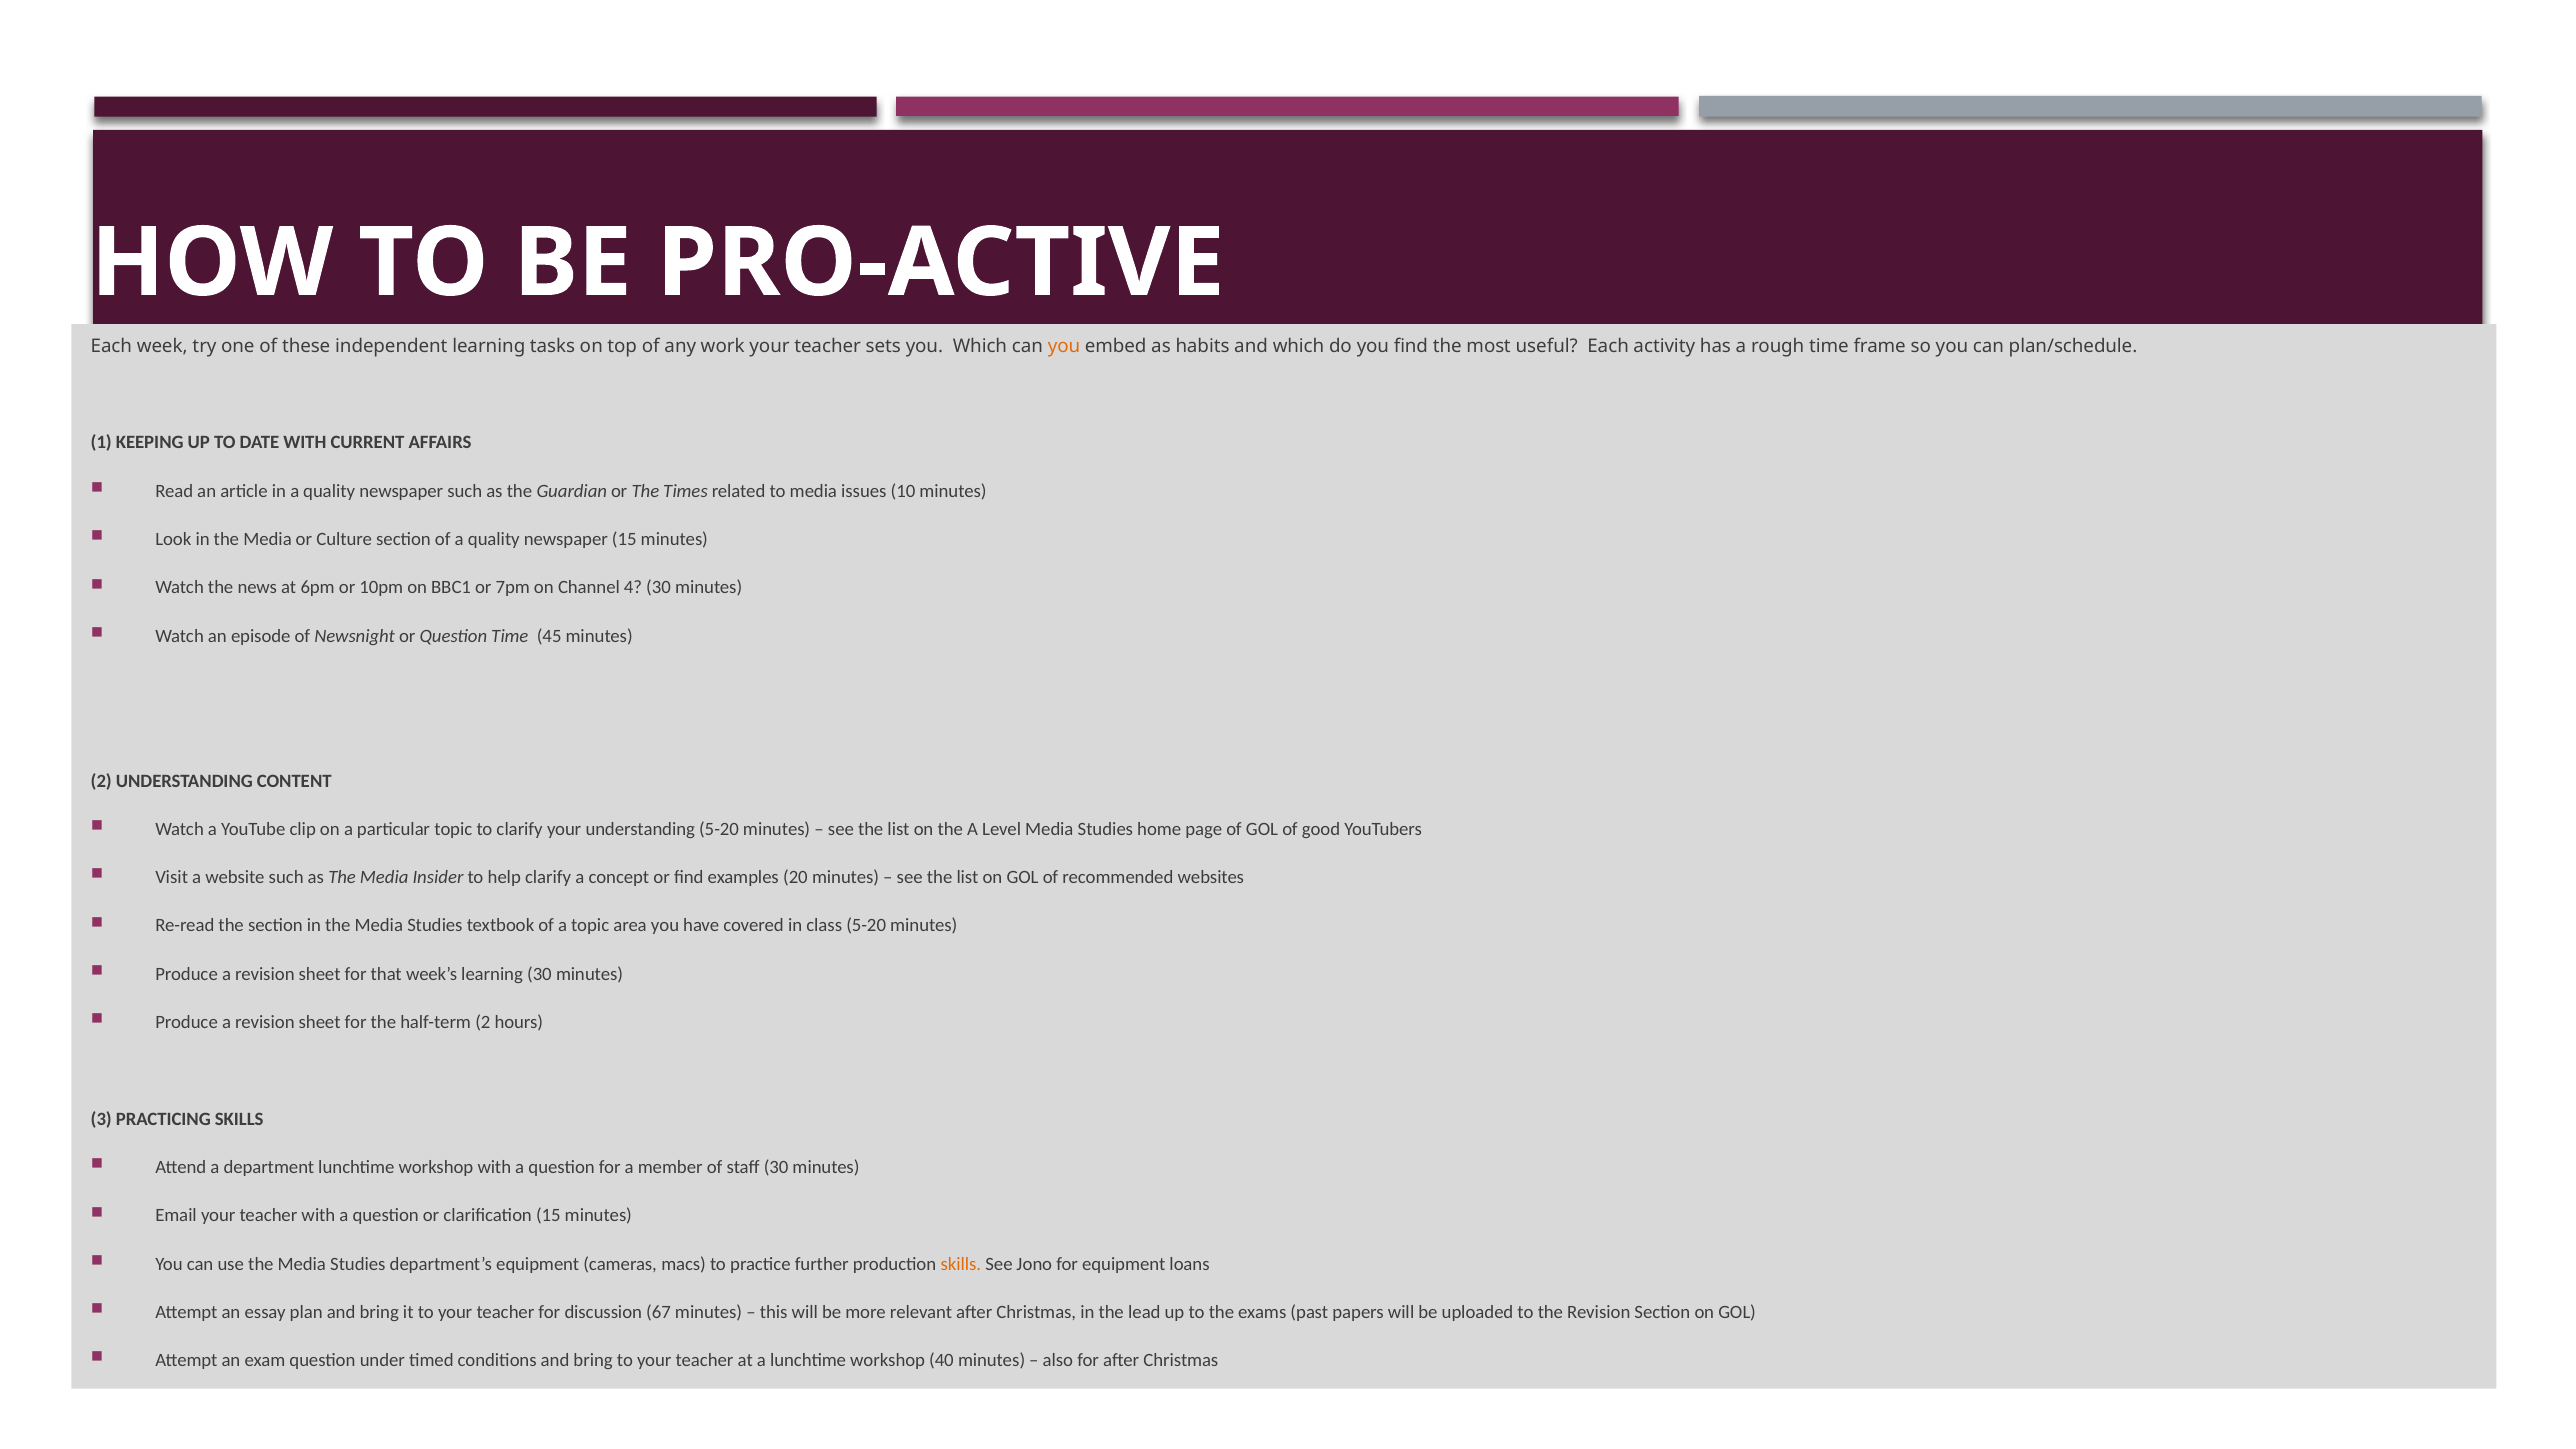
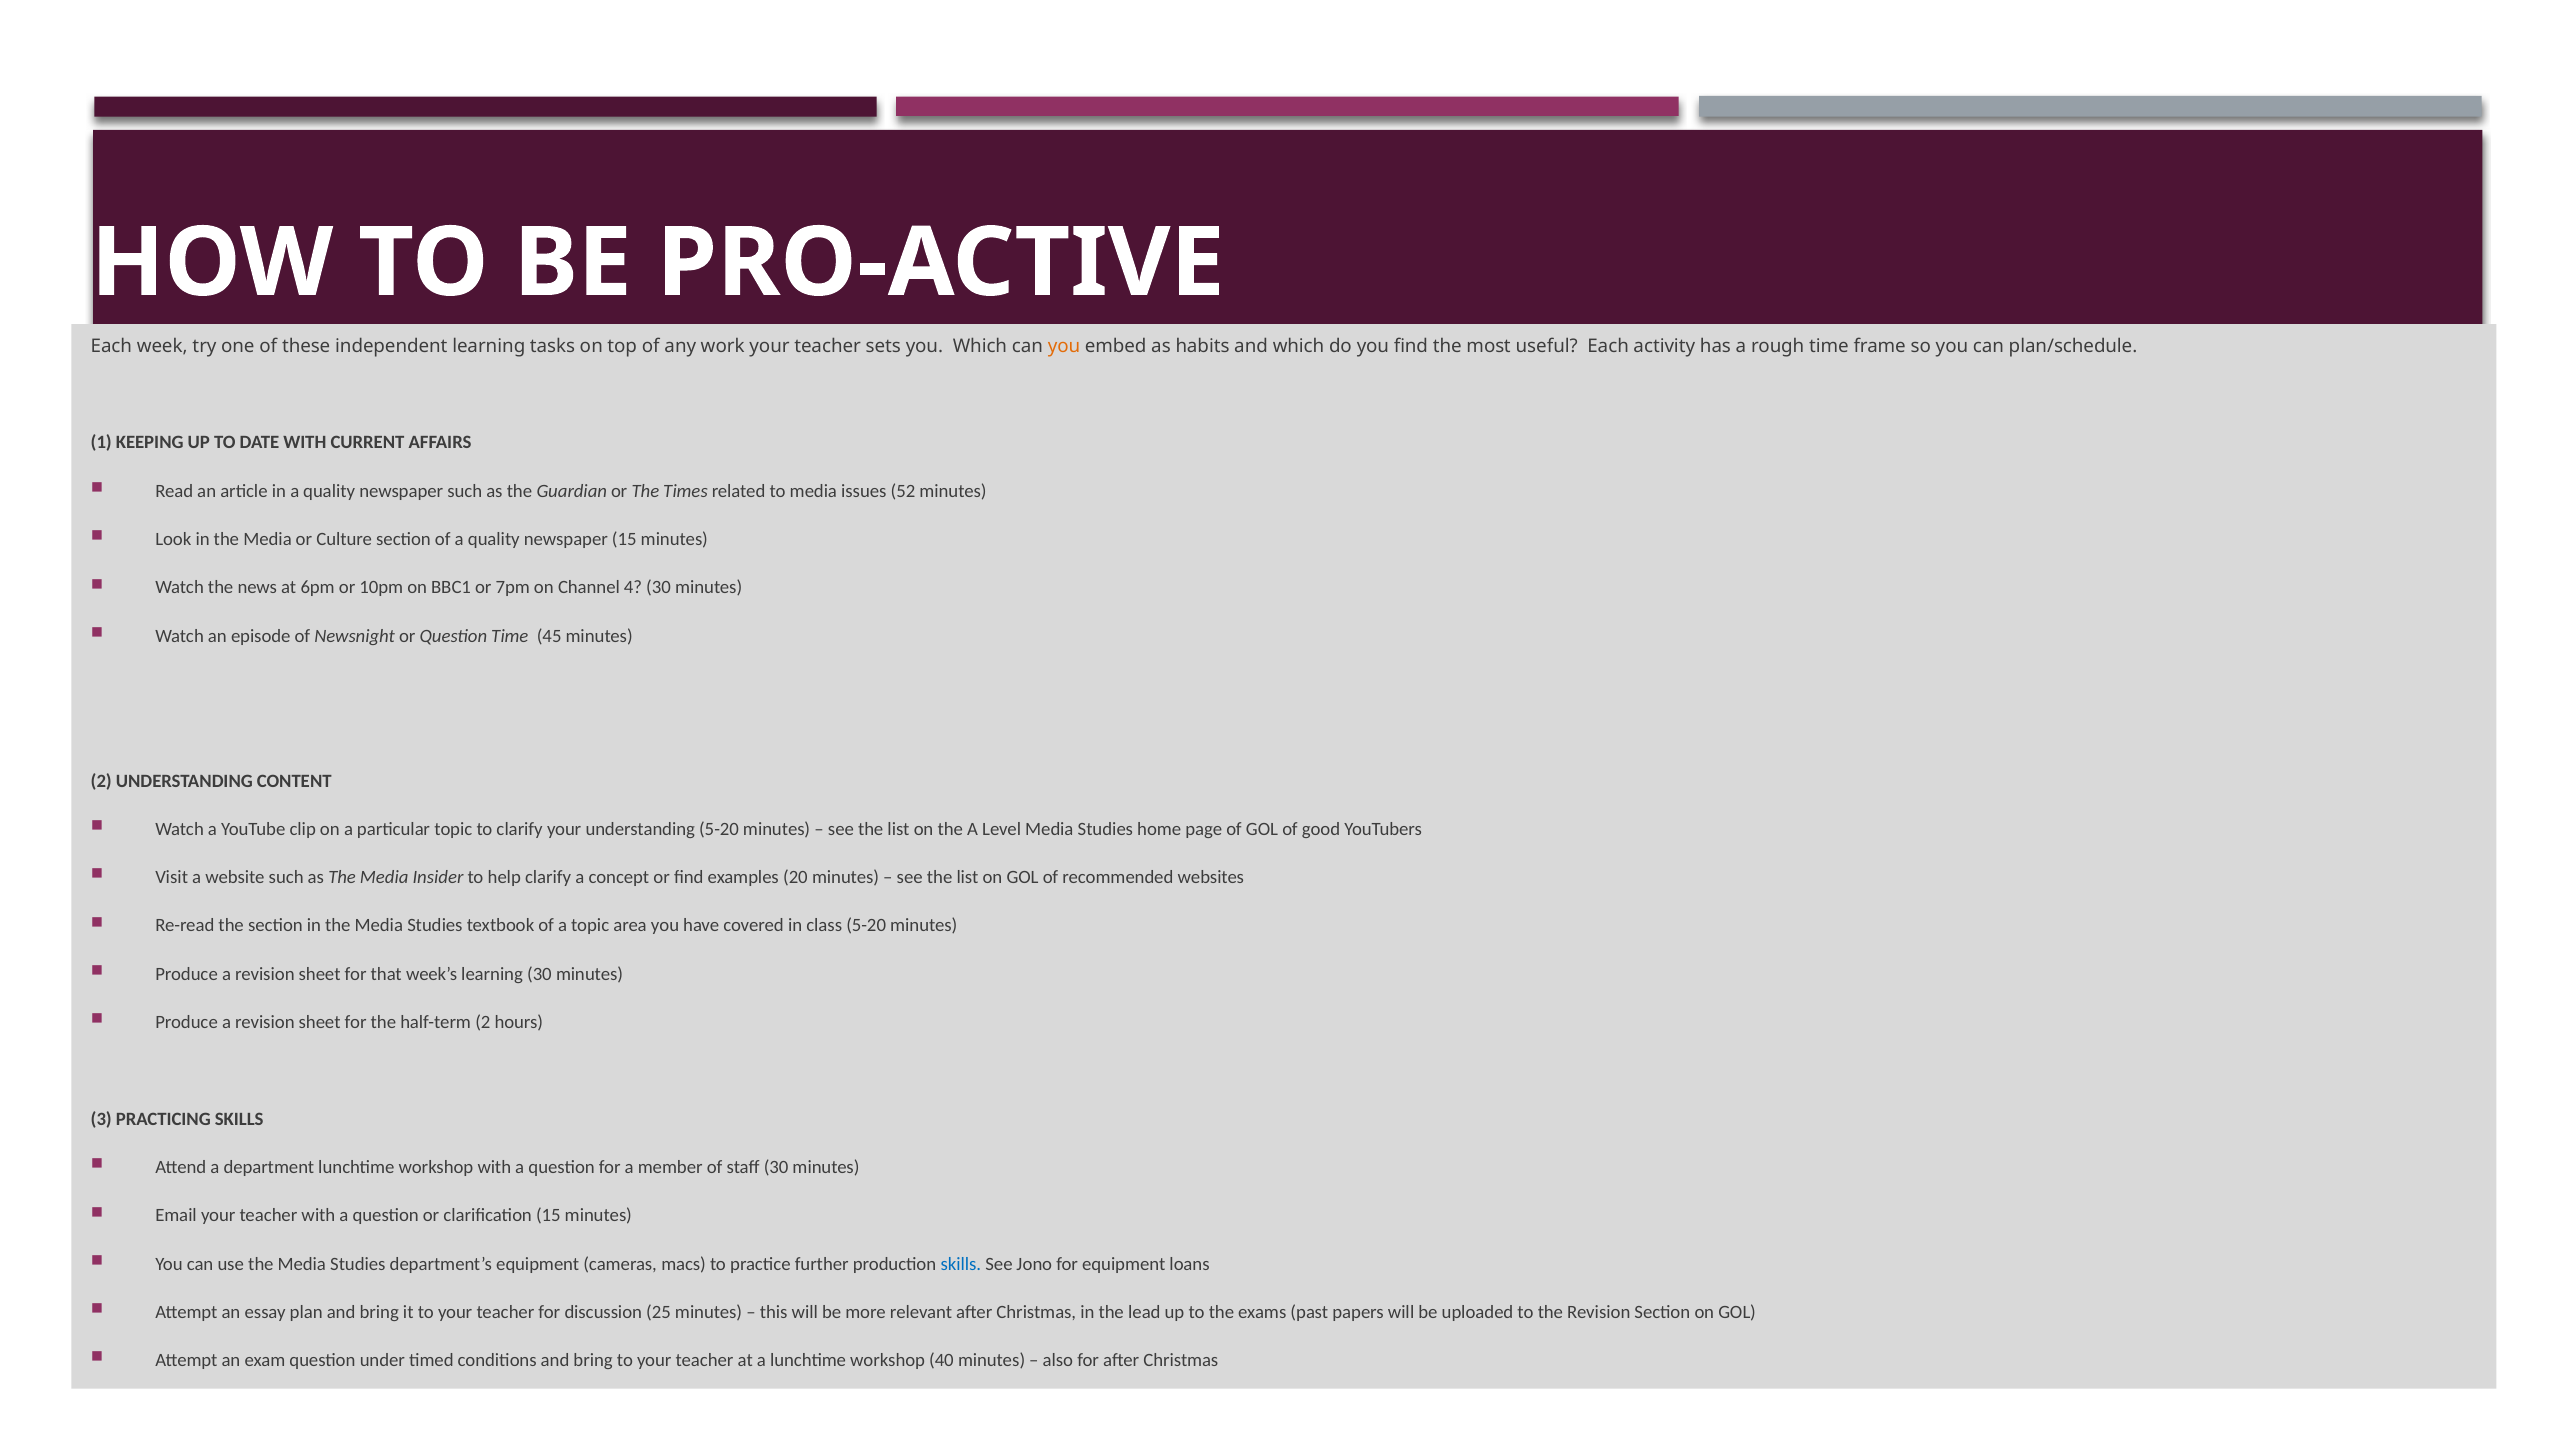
10: 10 -> 52 (903, 491)
skills colour: orange -> blue (961, 1264)
67: 67 -> 25 (659, 1312)
